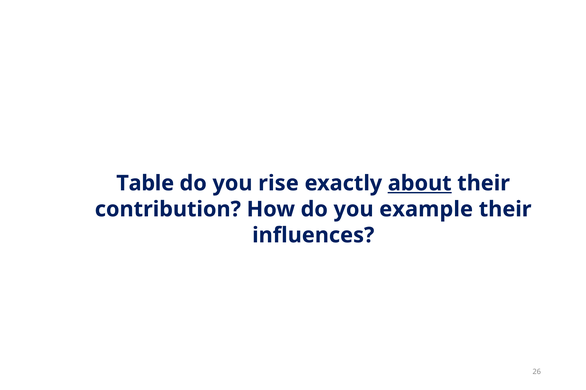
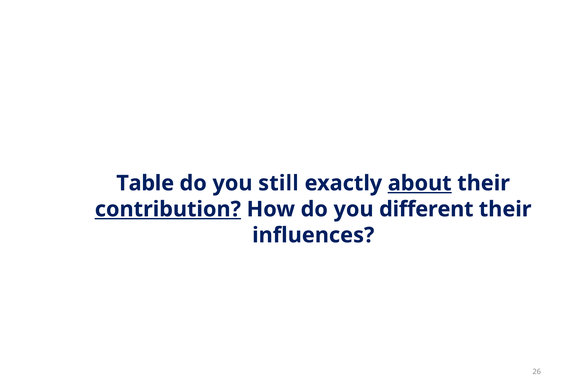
rise: rise -> still (278, 184)
contribution underline: none -> present (168, 210)
example: example -> different (426, 210)
